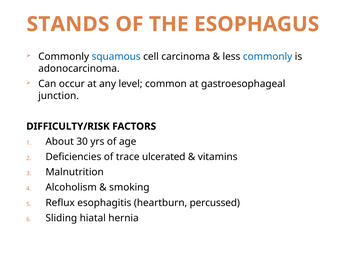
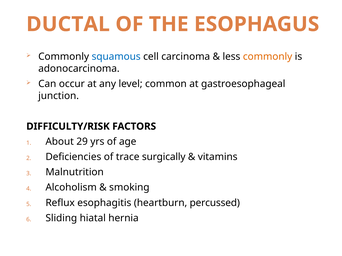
STANDS: STANDS -> DUCTAL (68, 24)
commonly colour: blue -> orange (268, 57)
30: 30 -> 29 (82, 142)
ulcerated: ulcerated -> surgically (164, 157)
